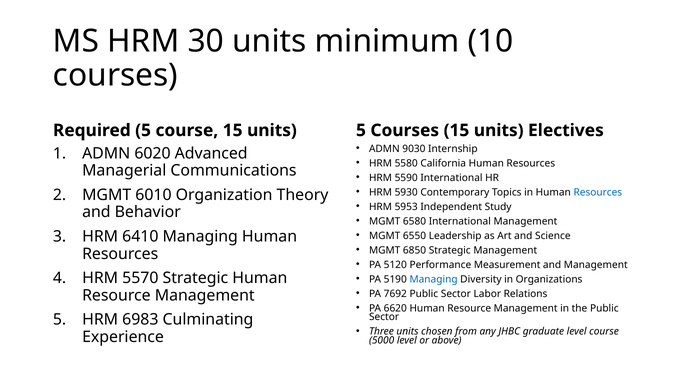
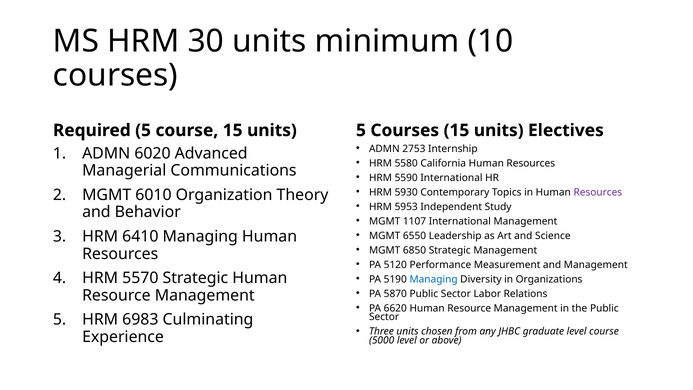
9030: 9030 -> 2753 (414, 149)
Resources colour: blue -> purple (598, 192)
6580: 6580 -> 1107 (415, 221)
7692: 7692 -> 5870 (395, 294)
